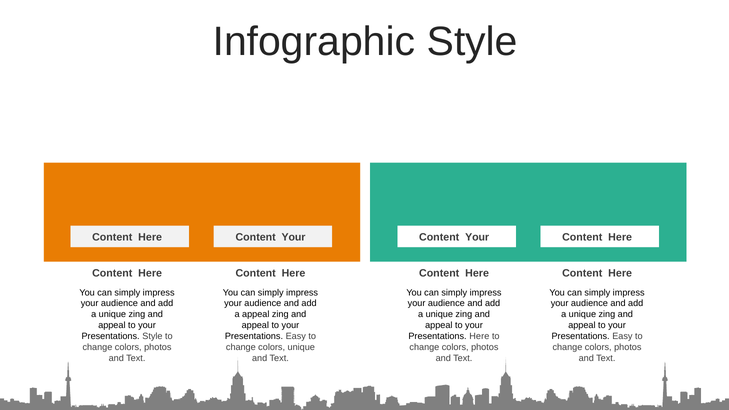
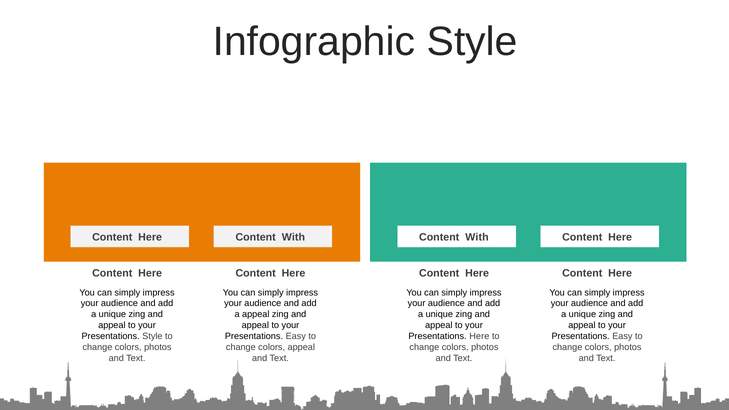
Your: Your -> With (293, 237)
Your: Your -> With (477, 237)
colors unique: unique -> appeal (301, 347)
